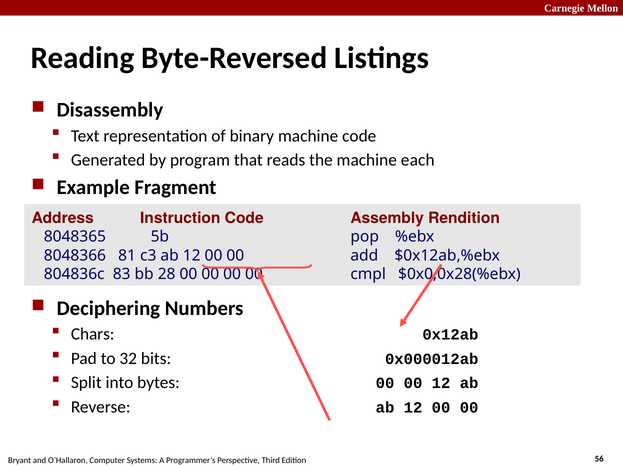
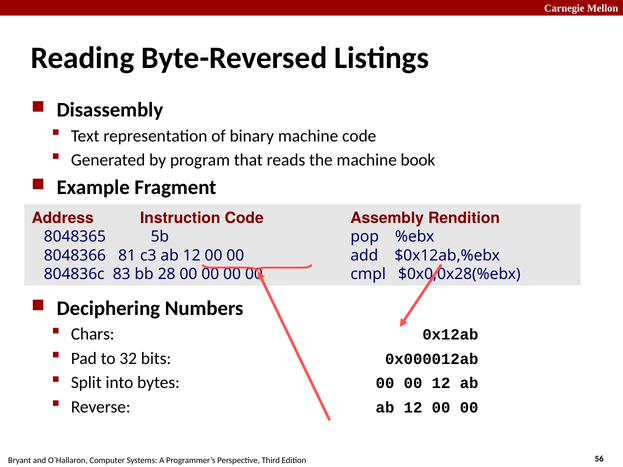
each: each -> book (418, 160)
